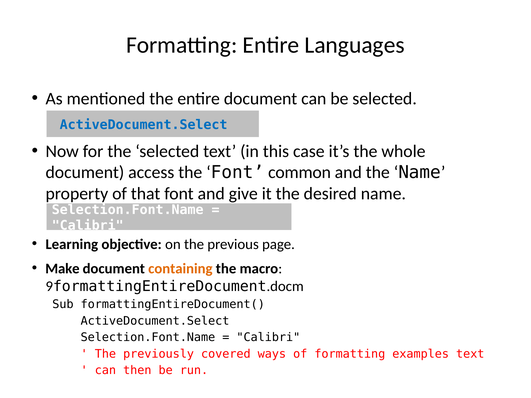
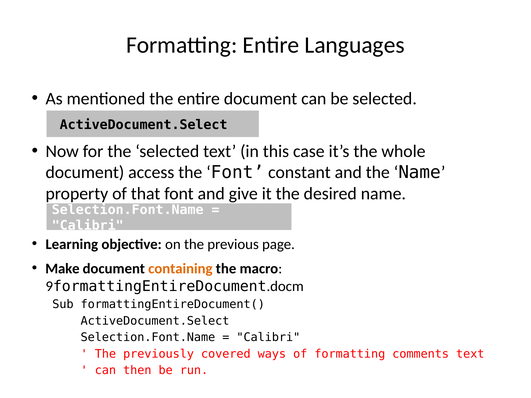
ActiveDocument.Select colour: blue -> black (144, 125)
common: common -> constant (299, 173)
examples: examples -> comments (421, 354)
